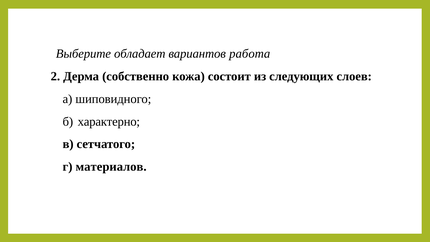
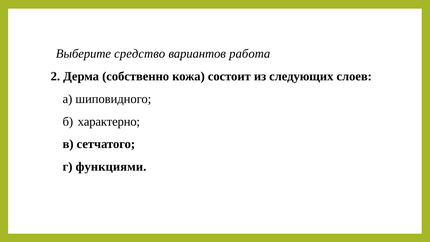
обладает: обладает -> средство (140, 54)
материалов: материалов -> функциями (111, 167)
